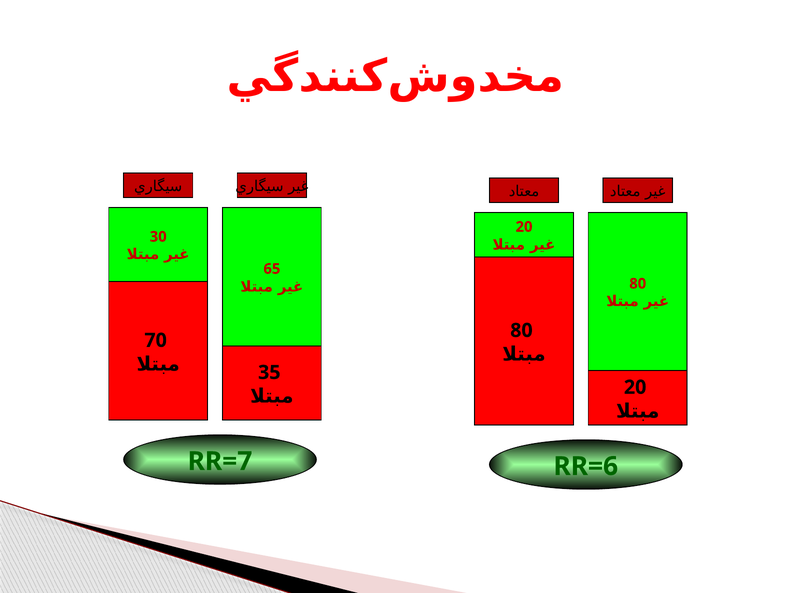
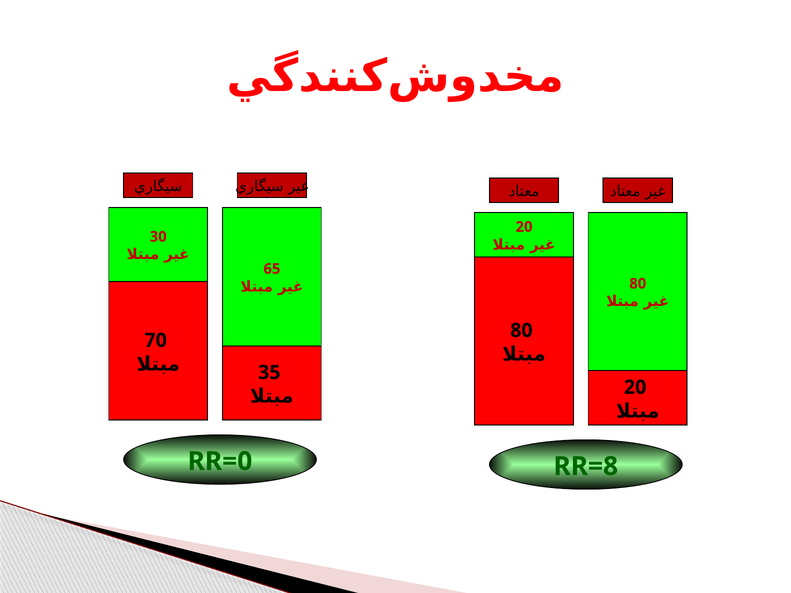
RR=7: RR=7 -> RR=0 (220, 462)
RR=6: RR=6 -> RR=8 (586, 467)
